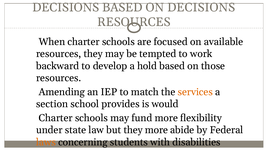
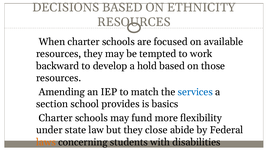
ON DECISIONS: DECISIONS -> ETHNICITY (201, 7)
services colour: orange -> blue (195, 92)
would: would -> basics (165, 104)
they more: more -> close (156, 130)
